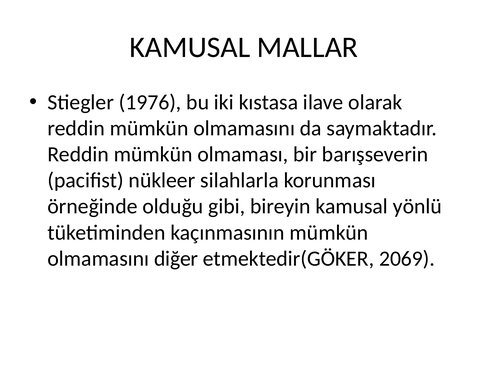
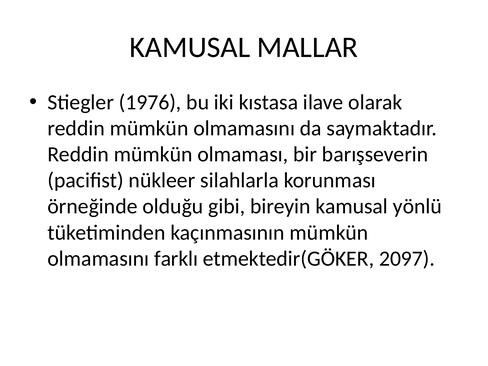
diğer: diğer -> farklı (176, 259)
2069: 2069 -> 2097 (407, 259)
